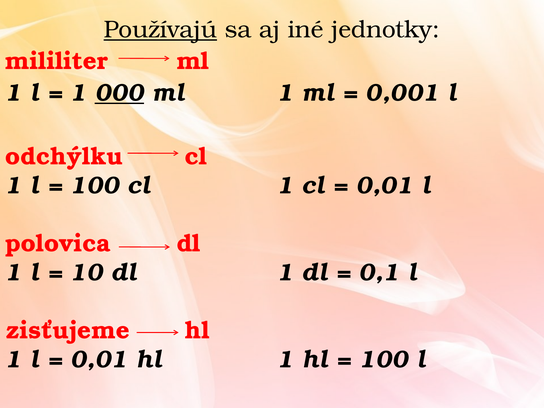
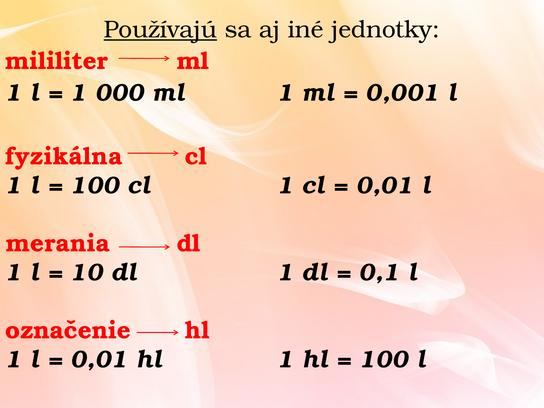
000 underline: present -> none (119, 93)
odchýlku: odchýlku -> fyzikálna (64, 156)
polovica: polovica -> merania (58, 244)
zisťujeme: zisťujeme -> označenie (68, 331)
